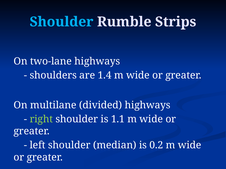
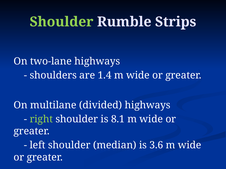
Shoulder colour: light blue -> light green (62, 22)
1.1: 1.1 -> 8.1 (118, 119)
0.2: 0.2 -> 3.6 (156, 146)
